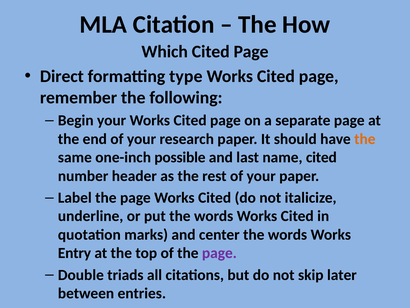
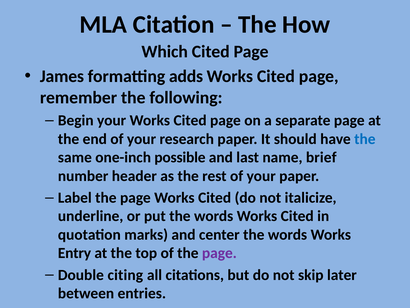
Direct: Direct -> James (62, 76)
type: type -> adds (186, 76)
the colour: orange -> blue (365, 139)
name cited: cited -> brief (321, 157)
triads: triads -> citing (125, 274)
